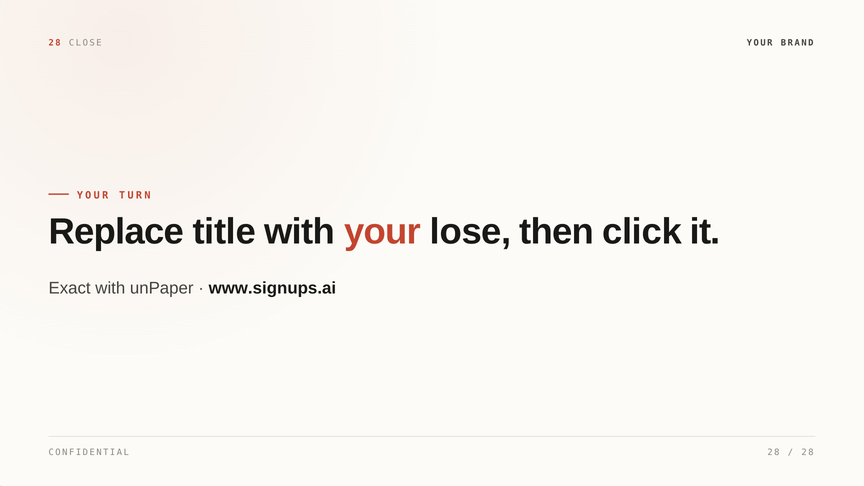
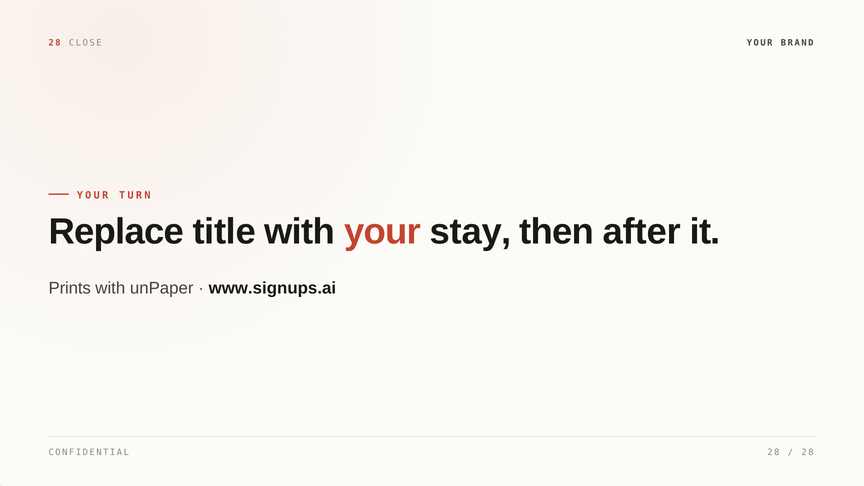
lose: lose -> stay (471, 232)
click: click -> after (642, 232)
Exact: Exact -> Prints (70, 288)
